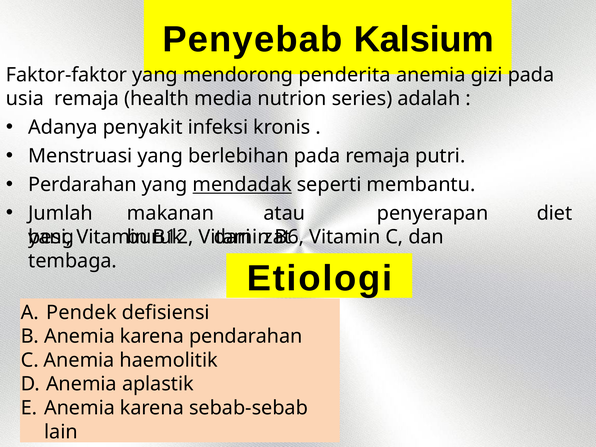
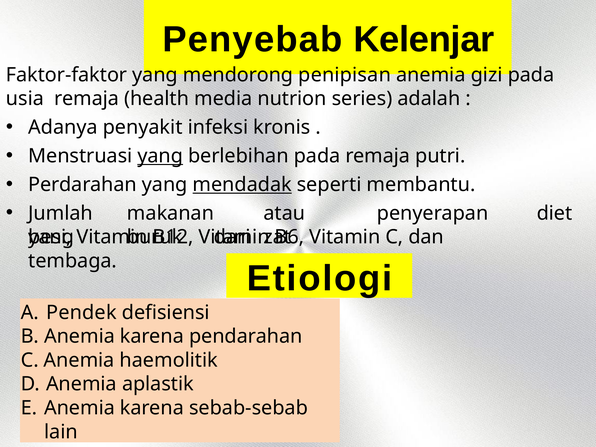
Kalsium: Kalsium -> Kelenjar (424, 39)
penderita: penderita -> penipisan (345, 75)
yang underline: none -> present (160, 156)
